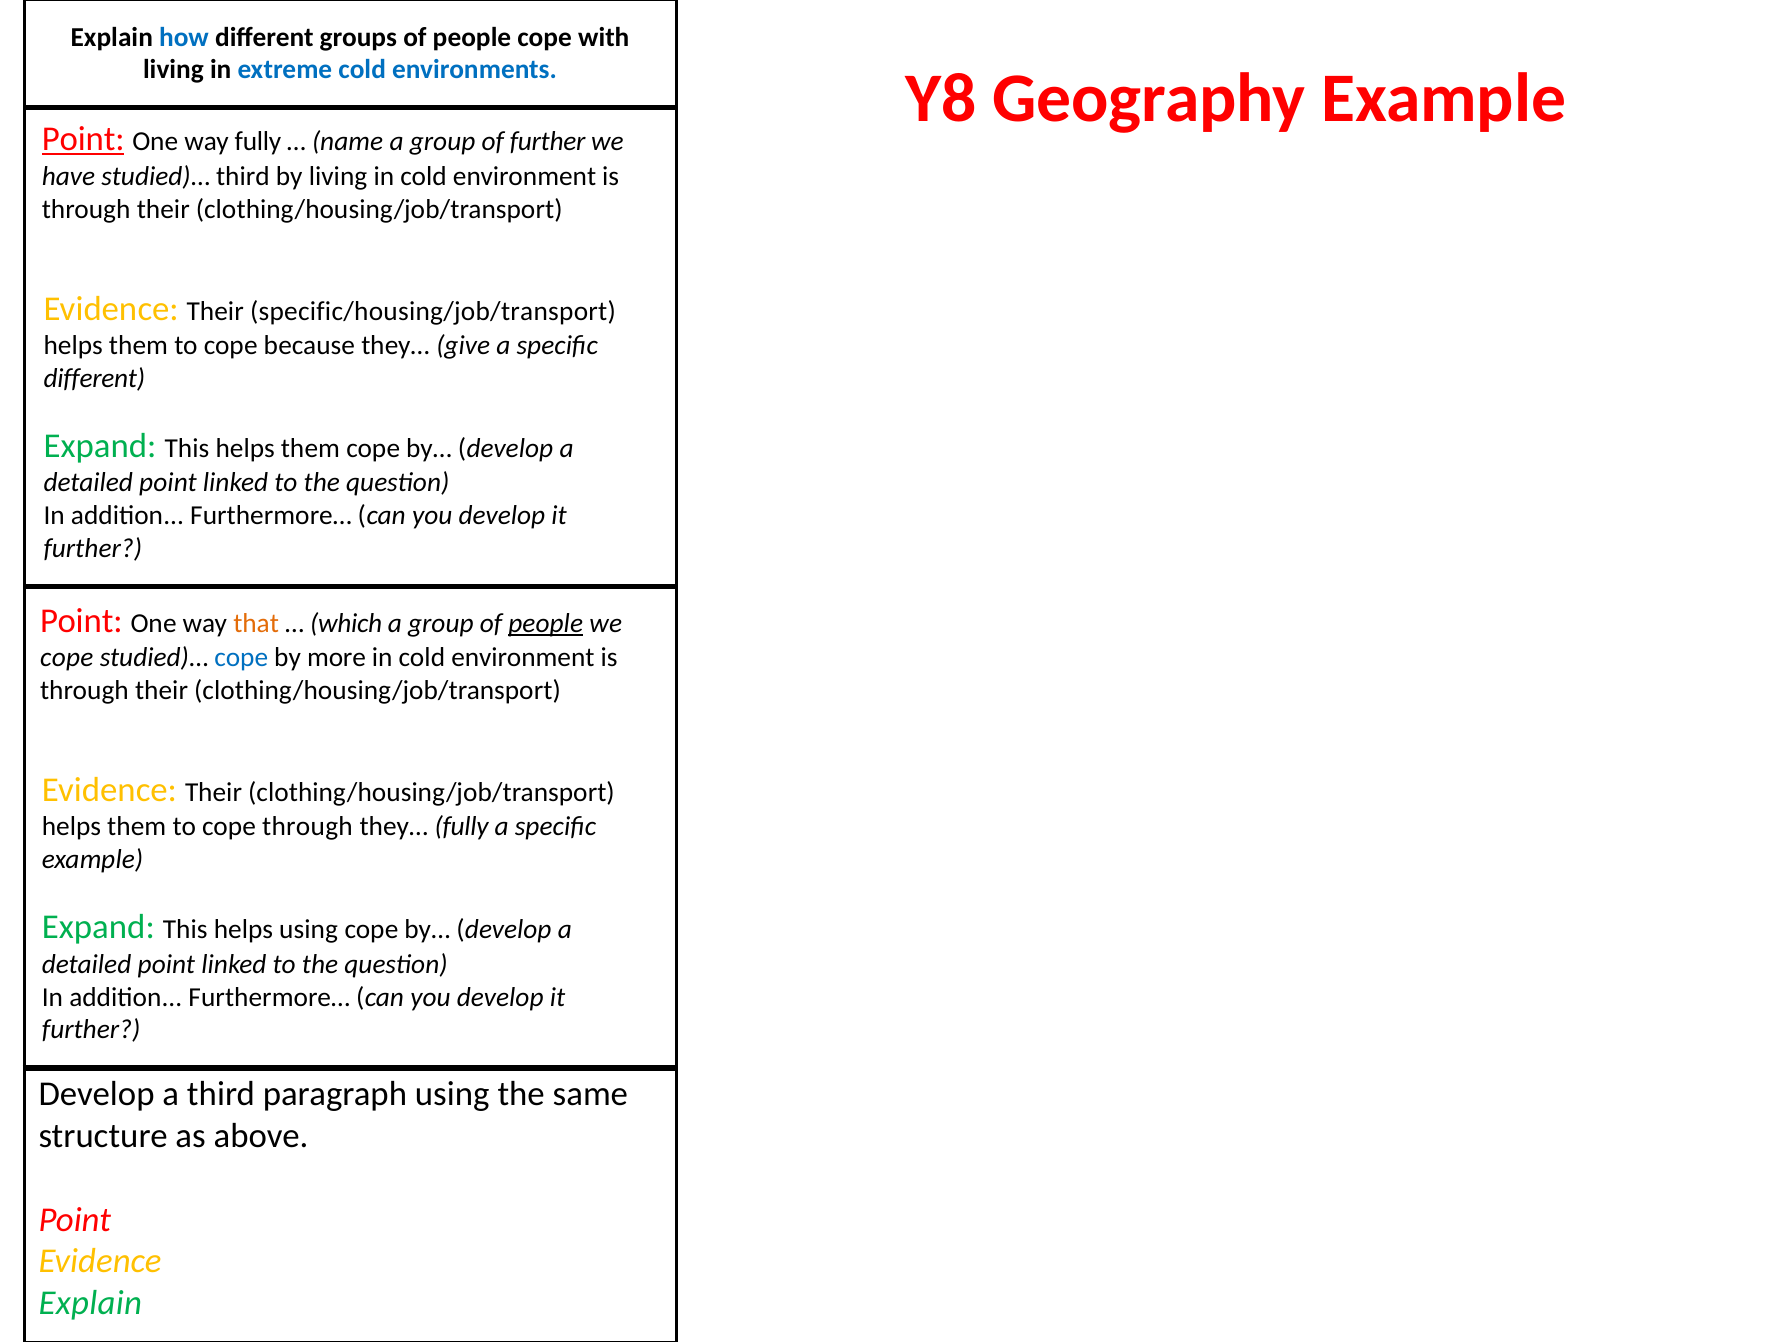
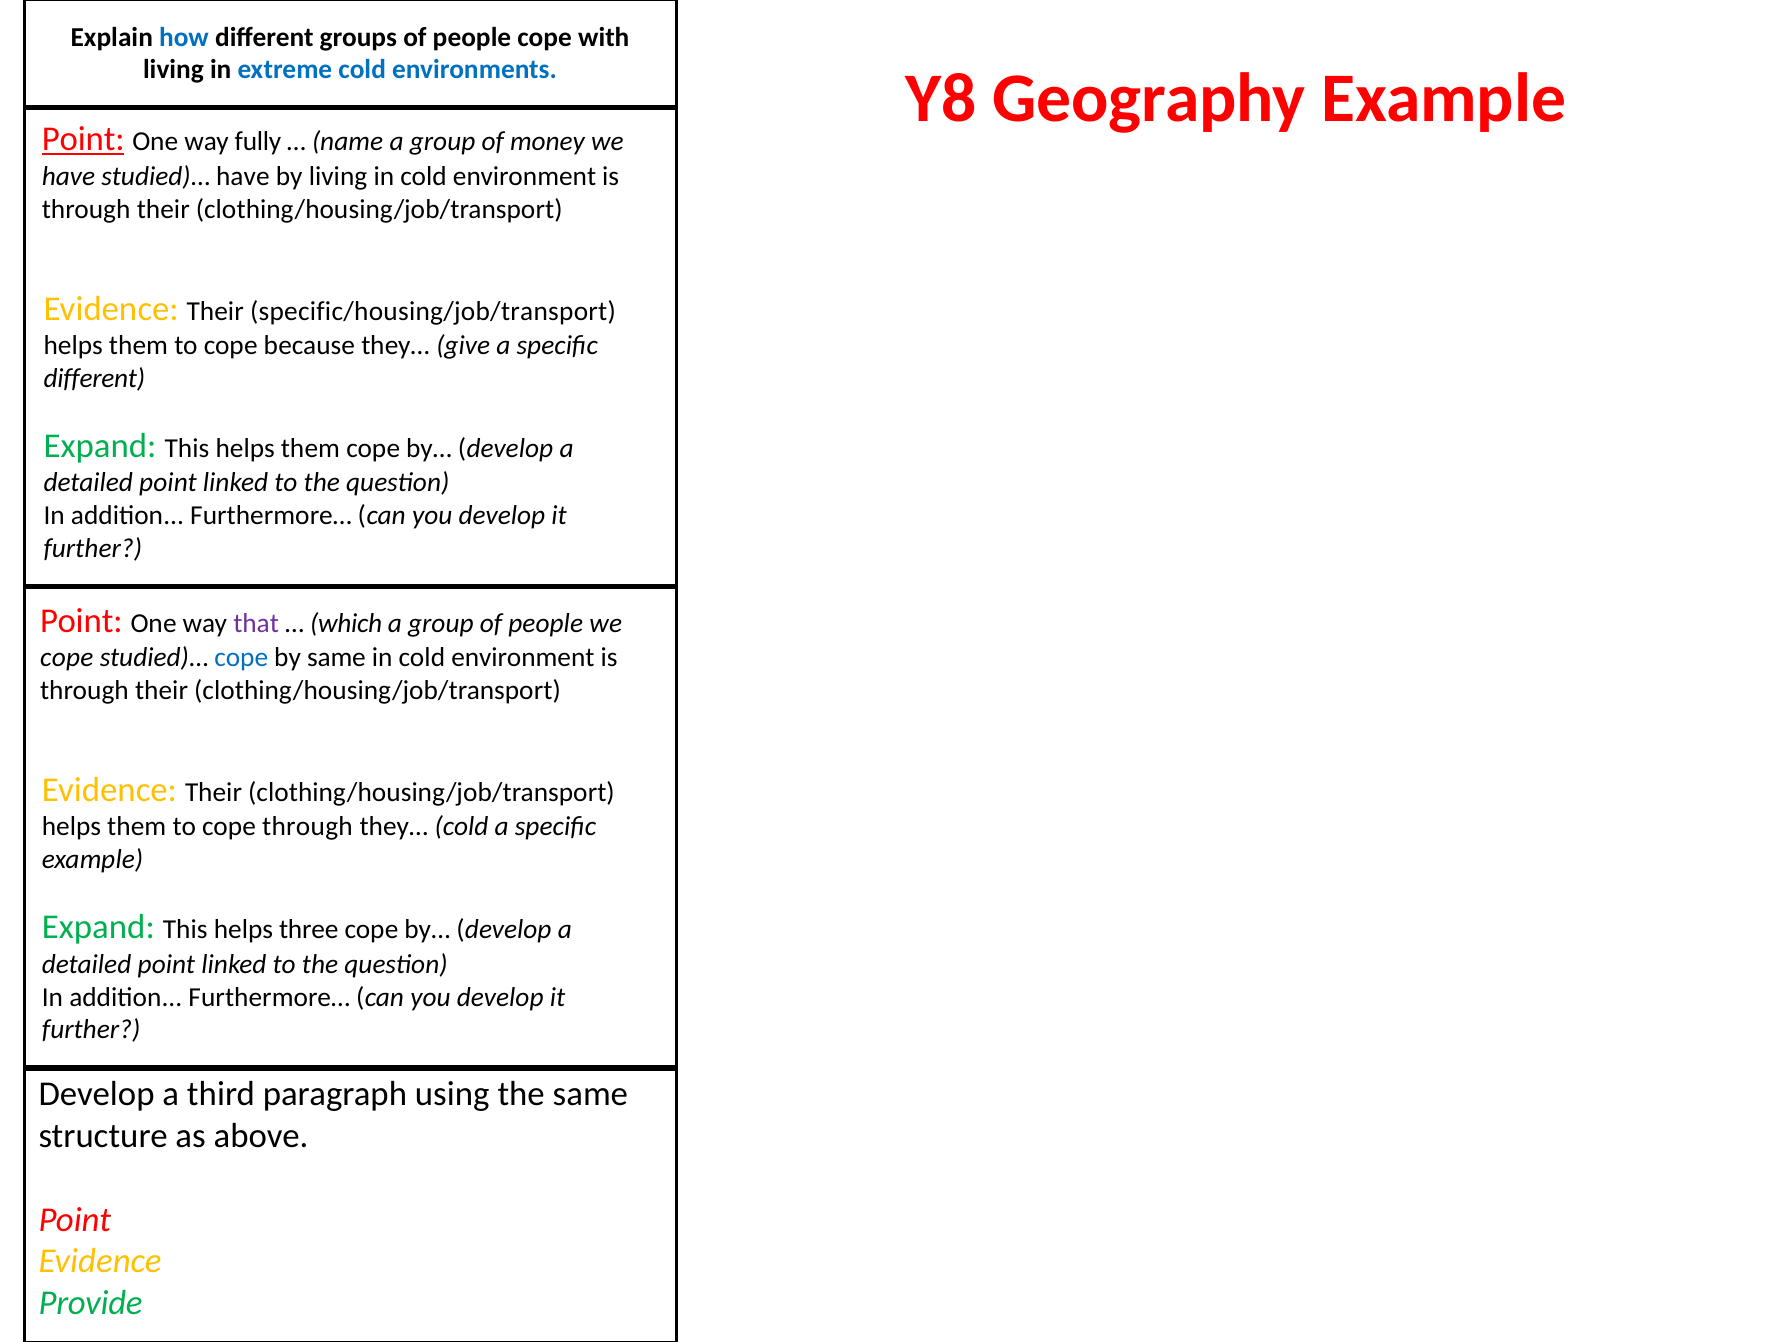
of further: further -> money (547, 142)
studied)… third: third -> have (243, 176)
that colour: orange -> purple (256, 623)
people underline: present -> none (546, 623)
by more: more -> same (337, 657)
they… fully: fully -> cold (462, 827)
helps using: using -> three (309, 930)
Explain: Explain -> Provide (91, 1303)
